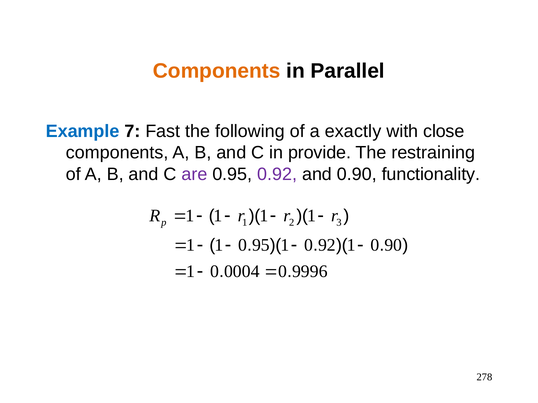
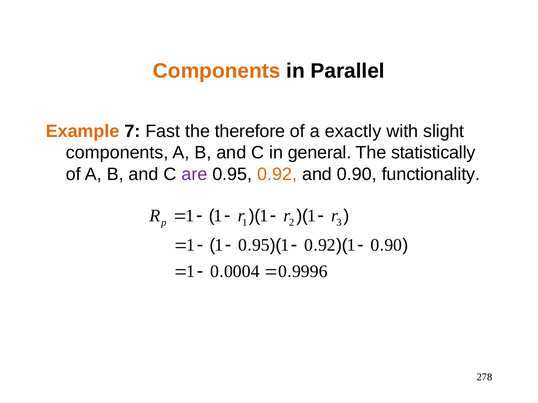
Example colour: blue -> orange (83, 131)
following: following -> therefore (250, 131)
close: close -> slight (444, 131)
provide: provide -> general (320, 153)
restraining: restraining -> statistically (433, 153)
0.92 colour: purple -> orange (277, 174)
